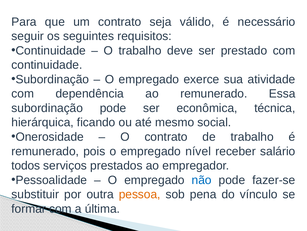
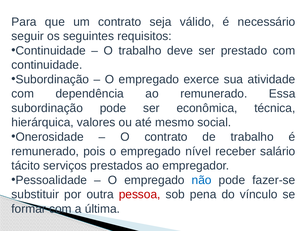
ficando: ficando -> valores (96, 122)
todos: todos -> tácito (26, 165)
pessoa colour: orange -> red (140, 194)
